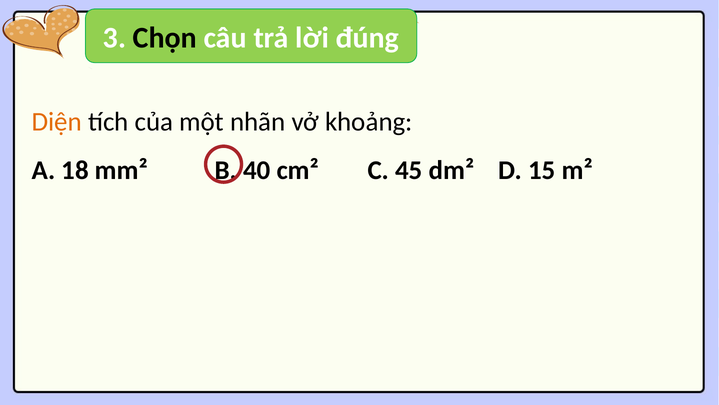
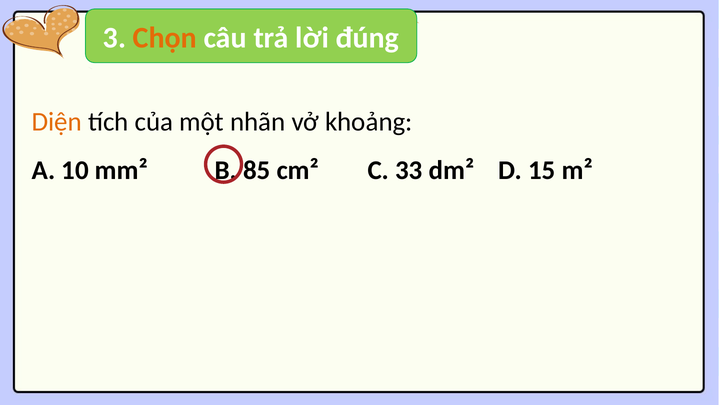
Chọn colour: black -> orange (165, 38)
18: 18 -> 10 (75, 170)
40: 40 -> 85 (257, 170)
45: 45 -> 33 (409, 170)
